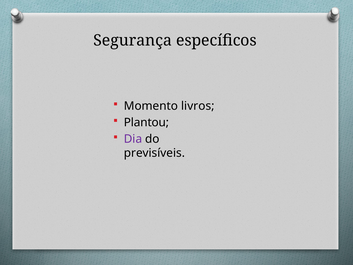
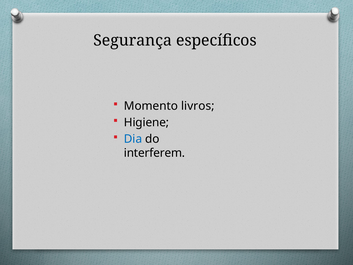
Plantou: Plantou -> Higiene (146, 122)
Dia colour: purple -> blue (133, 139)
previsíveis: previsíveis -> interferem (154, 153)
